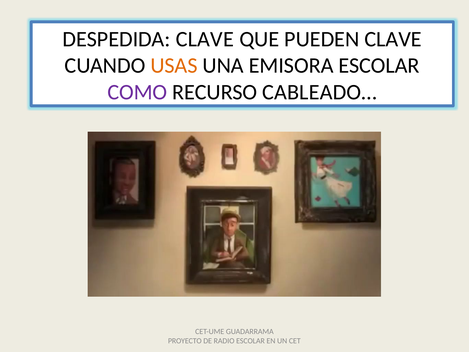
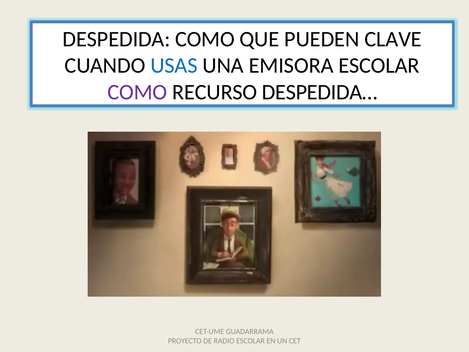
DESPEDIDA CLAVE: CLAVE -> COMO (205, 39)
USAS colour: orange -> blue (174, 66)
CABLEADO…: CABLEADO… -> DESPEDIDA… (320, 92)
